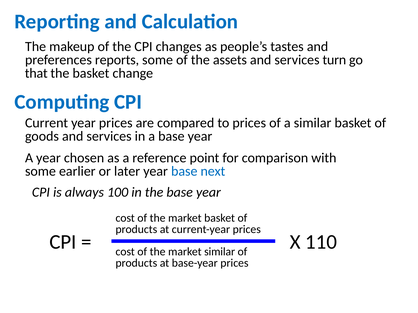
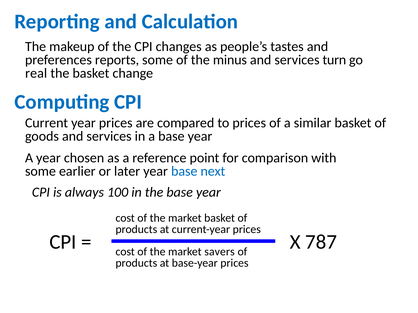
assets: assets -> minus (230, 60)
that: that -> real (36, 73)
110: 110 -> 787 (321, 242)
market similar: similar -> savers (220, 252)
